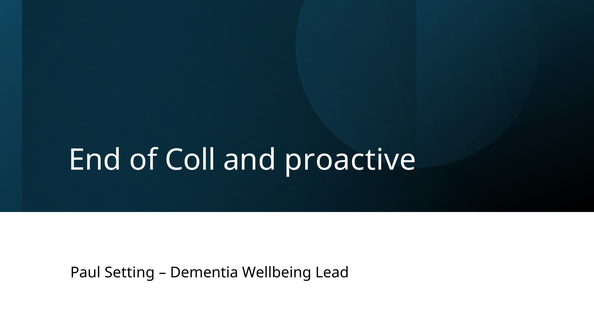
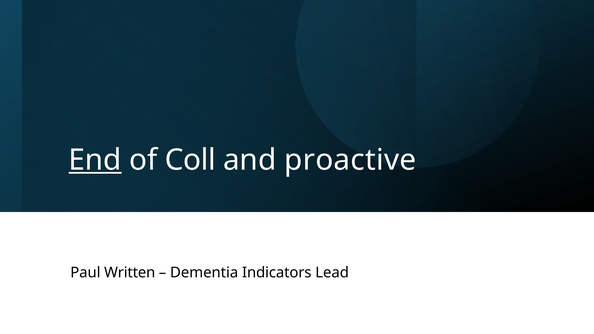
End underline: none -> present (95, 160)
Setting: Setting -> Written (130, 273)
Wellbeing: Wellbeing -> Indicators (277, 273)
